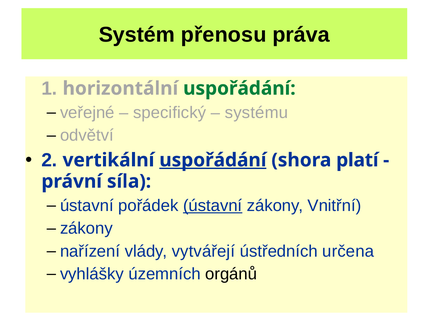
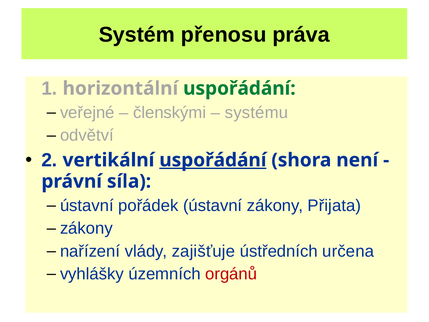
specifický: specifický -> členskými (170, 112)
platí: platí -> není (357, 160)
ústavní underline: present -> none (213, 205)
Vnitřní: Vnitřní -> Přijata (334, 205)
vytvářejí: vytvářejí -> zajišťuje (203, 251)
orgánů colour: black -> red (231, 274)
